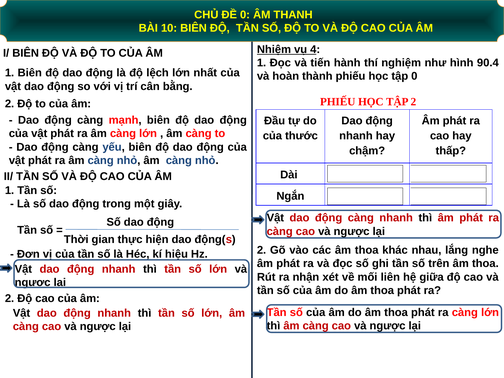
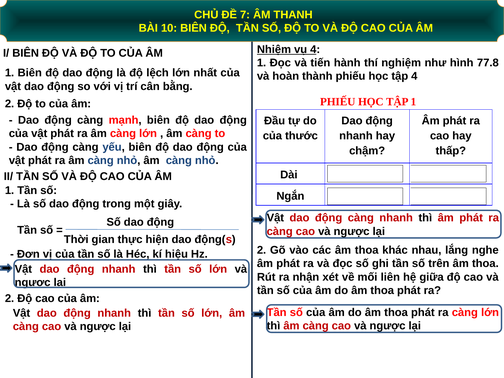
ĐỀ 0: 0 -> 7 (245, 15)
90.4: 90.4 -> 77.8 (488, 63)
tập 0: 0 -> 4 (414, 76)
TẬP 2: 2 -> 1 (413, 102)
